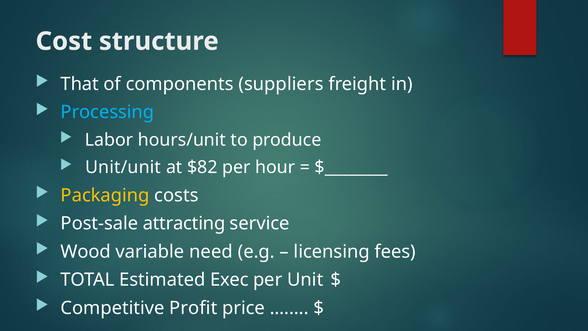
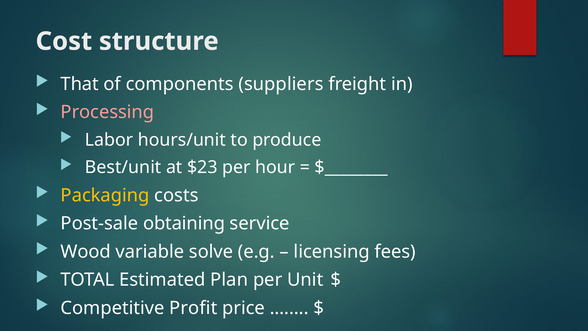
Processing colour: light blue -> pink (107, 112)
Unit/unit: Unit/unit -> Best/unit (123, 167)
$82: $82 -> $23 (202, 167)
attracting: attracting -> obtaining (184, 223)
need: need -> solve (211, 252)
Exec: Exec -> Plan (229, 280)
